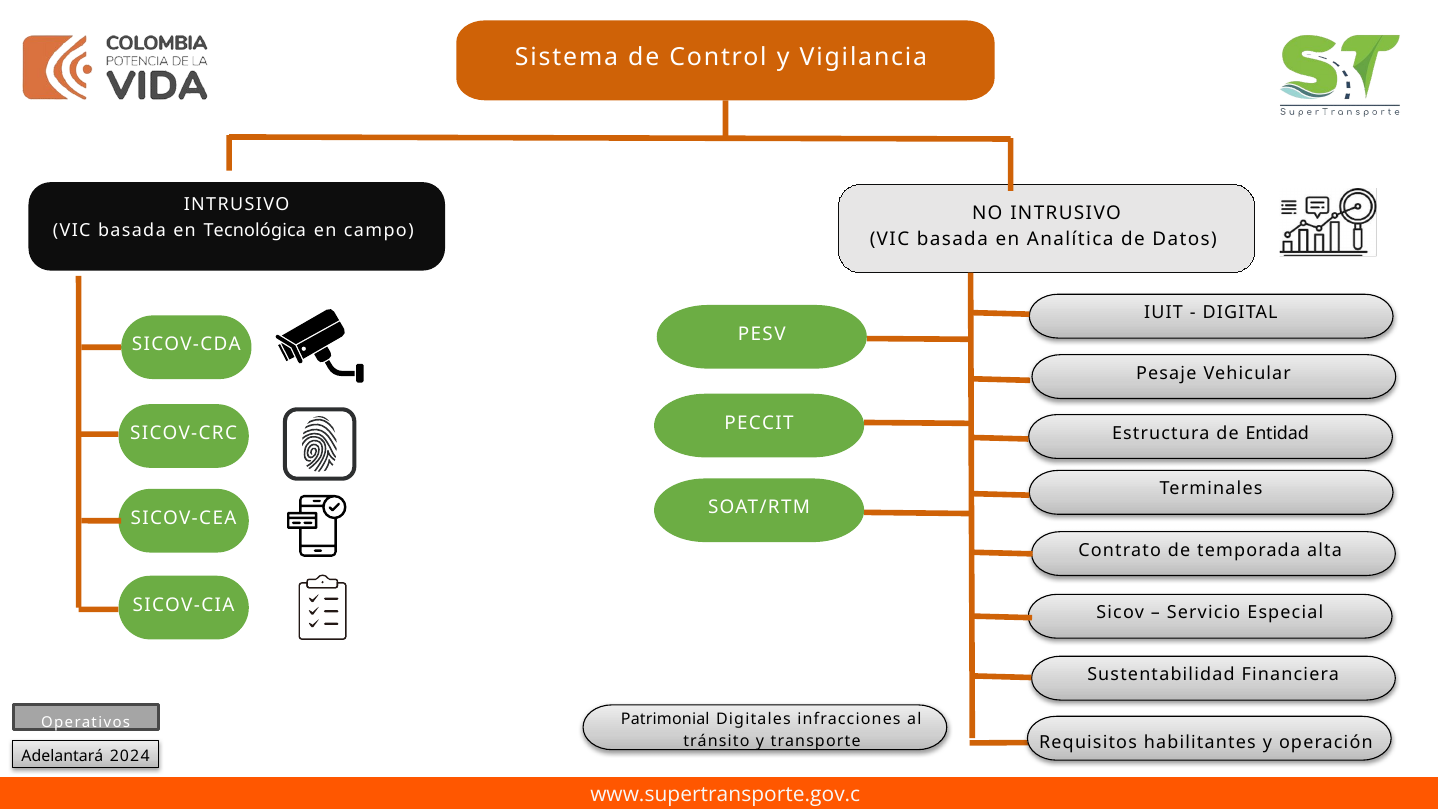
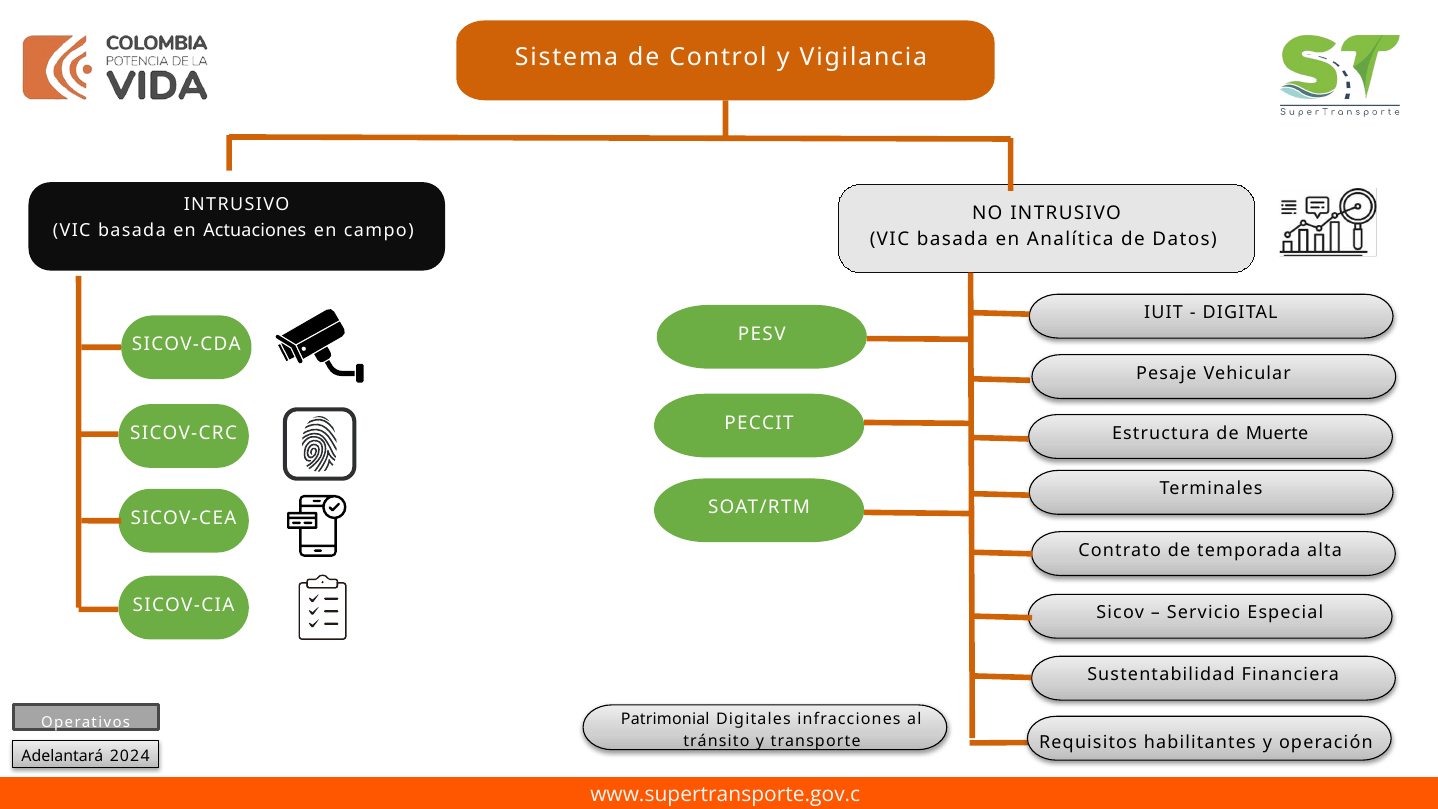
Tecnológica: Tecnológica -> Actuaciones (255, 231)
Entidad: Entidad -> Muerte (1277, 433)
